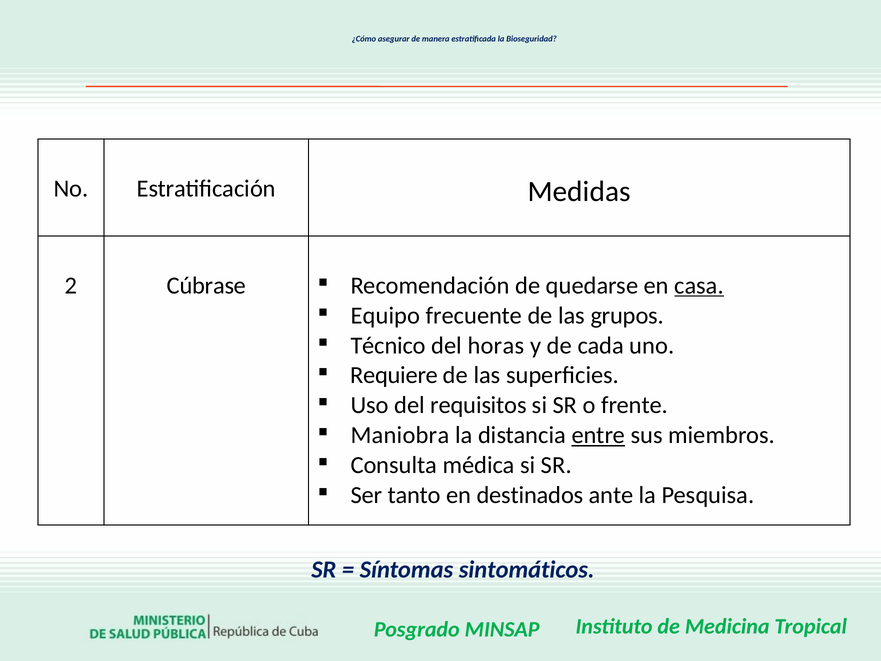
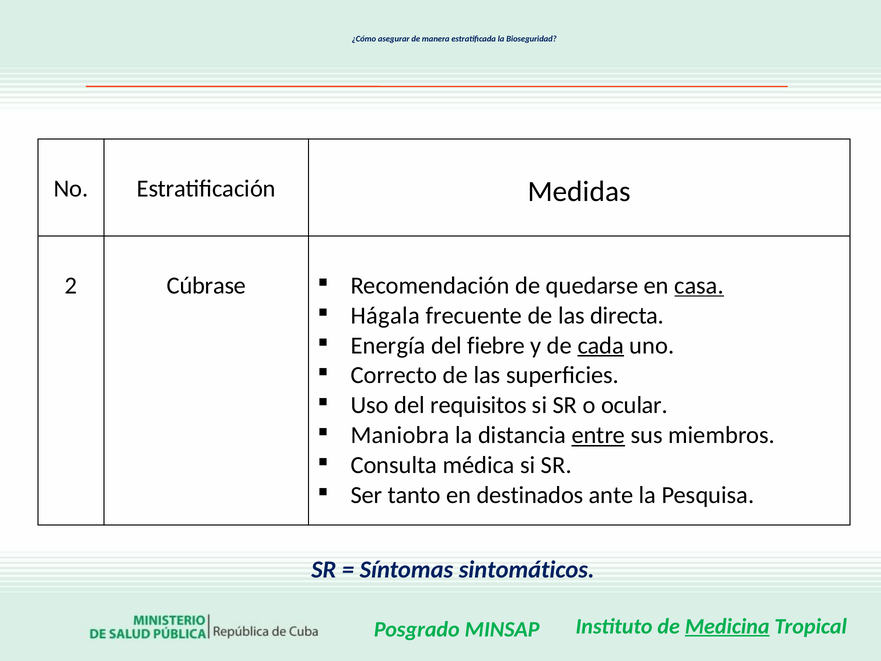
Equipo: Equipo -> Hágala (385, 315)
grupos: grupos -> directa (627, 315)
Técnico: Técnico -> Energía (388, 345)
horas: horas -> fiebre (496, 345)
cada underline: none -> present (601, 345)
Requiere: Requiere -> Correcto (394, 375)
frente: frente -> ocular (635, 405)
Medicina underline: none -> present (727, 626)
